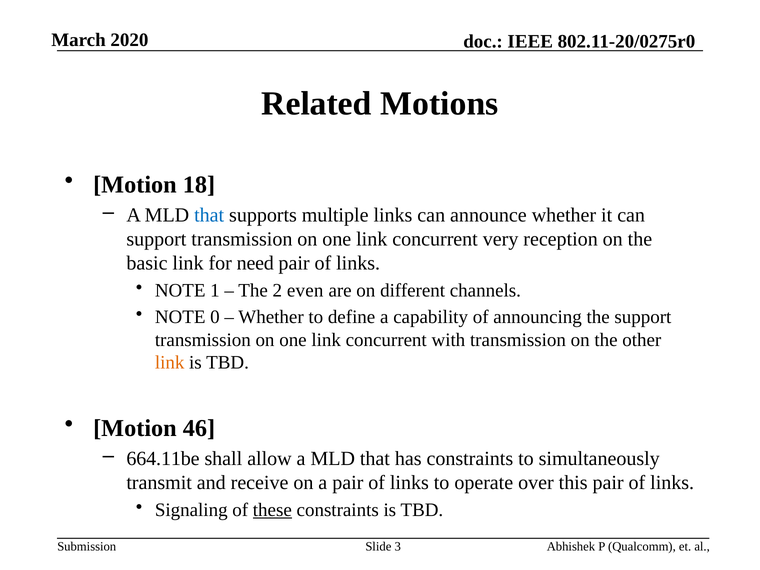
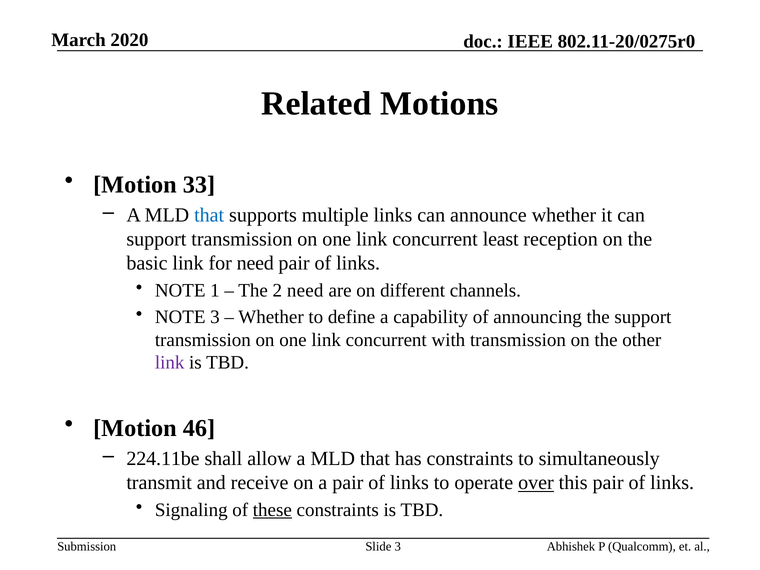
18: 18 -> 33 (199, 185)
very: very -> least (501, 239)
2 even: even -> need (305, 291)
NOTE 0: 0 -> 3 (215, 317)
link colour: orange -> purple (170, 363)
664.11be: 664.11be -> 224.11be (163, 459)
over underline: none -> present (536, 483)
